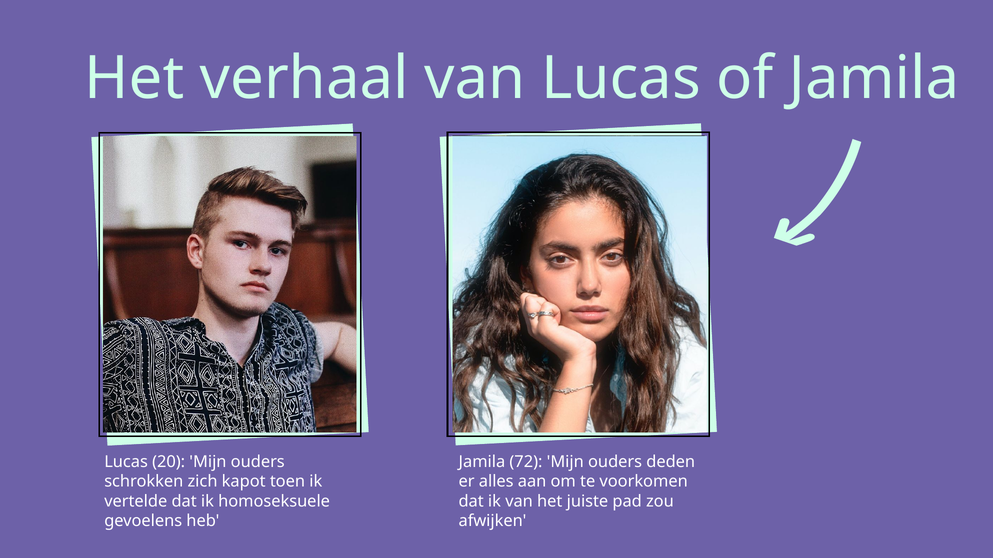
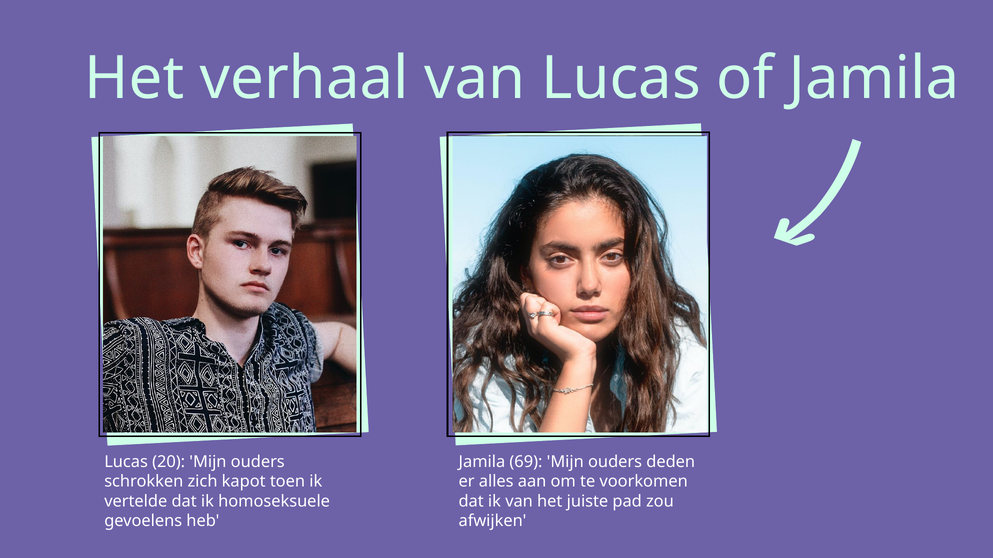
72: 72 -> 69 (526, 462)
